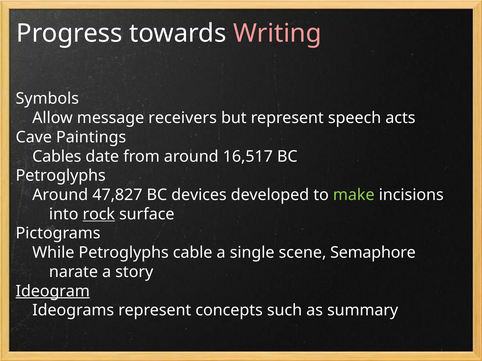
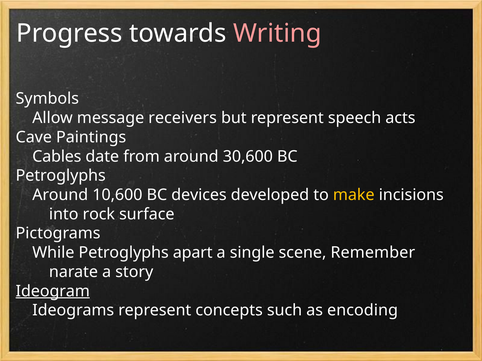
16,517: 16,517 -> 30,600 (248, 157)
47,827: 47,827 -> 10,600 (117, 195)
make colour: light green -> yellow (354, 195)
rock underline: present -> none (99, 214)
cable: cable -> apart (193, 253)
Semaphore: Semaphore -> Remember (373, 253)
summary: summary -> encoding (363, 311)
